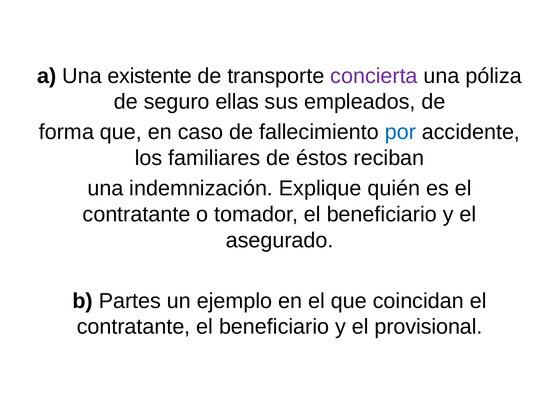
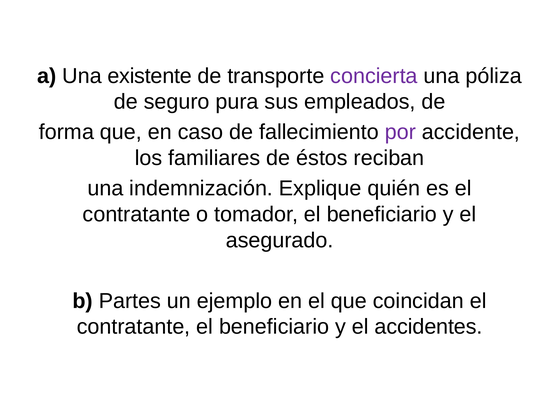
ellas: ellas -> pura (237, 102)
por colour: blue -> purple (400, 132)
provisional: provisional -> accidentes (429, 326)
